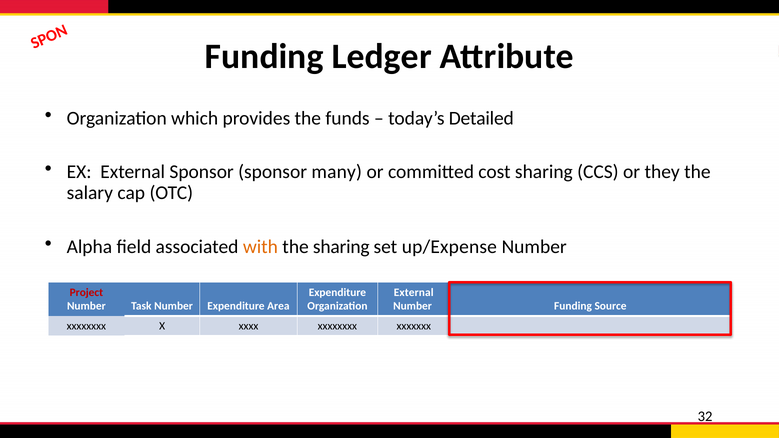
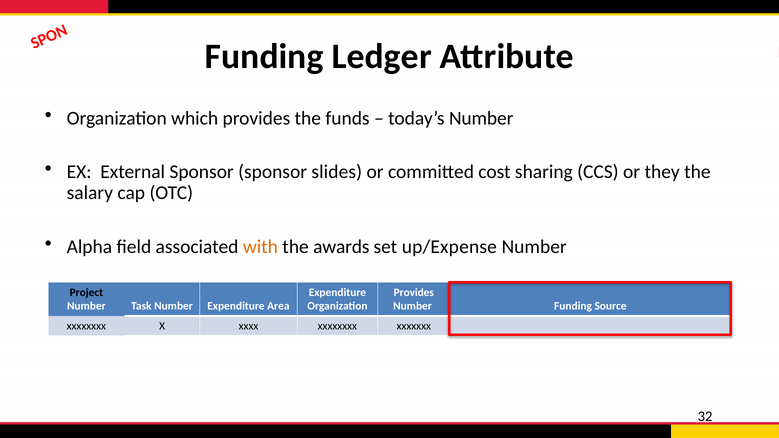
today’s Detailed: Detailed -> Number (481, 118)
many: many -> slides (337, 172)
the sharing: sharing -> awards (341, 247)
Project colour: red -> black (86, 292)
External: External -> Provides (414, 292)
